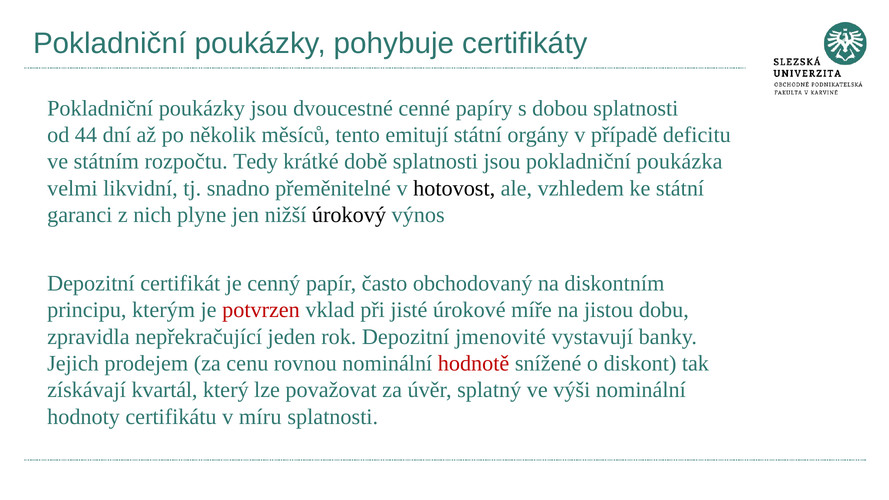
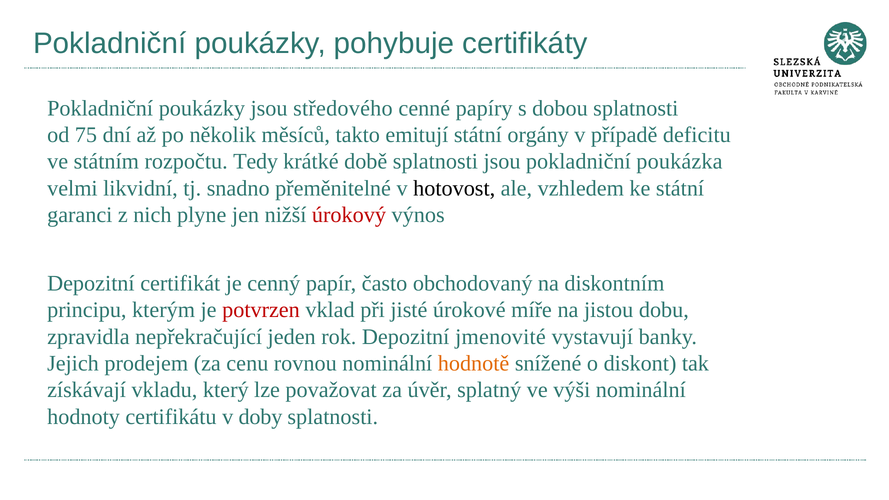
dvoucestné: dvoucestné -> středového (343, 108)
44: 44 -> 75 (86, 135)
tento: tento -> takto (358, 135)
úrokový colour: black -> red (349, 215)
hodnotě colour: red -> orange (474, 363)
kvartál: kvartál -> vkladu (164, 390)
míru: míru -> doby (260, 417)
